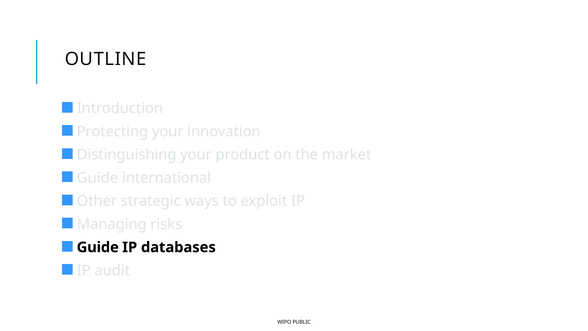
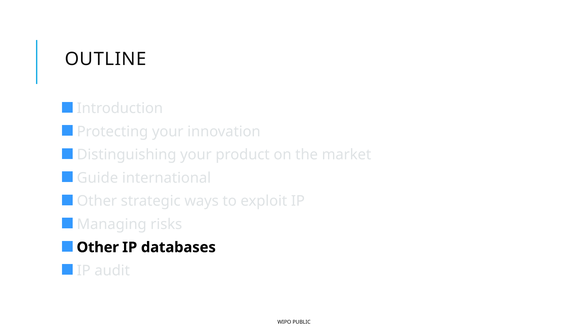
Guide: Guide -> Other (98, 247)
